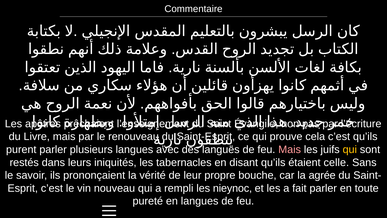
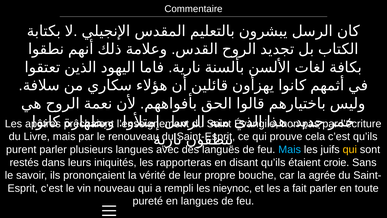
Mais colour: pink -> light blue (290, 149)
tabernacles: tabernacles -> rapporteras (184, 162)
celle: celle -> croie (336, 162)
